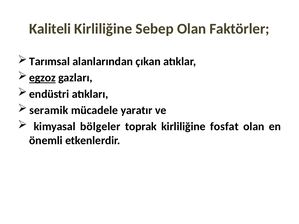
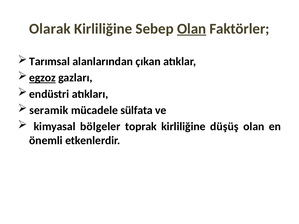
Kaliteli: Kaliteli -> Olarak (50, 29)
Olan underline: none -> present (192, 29)
yaratır: yaratır -> sülfata (137, 110)
fosfat: fosfat -> düşüş (224, 127)
